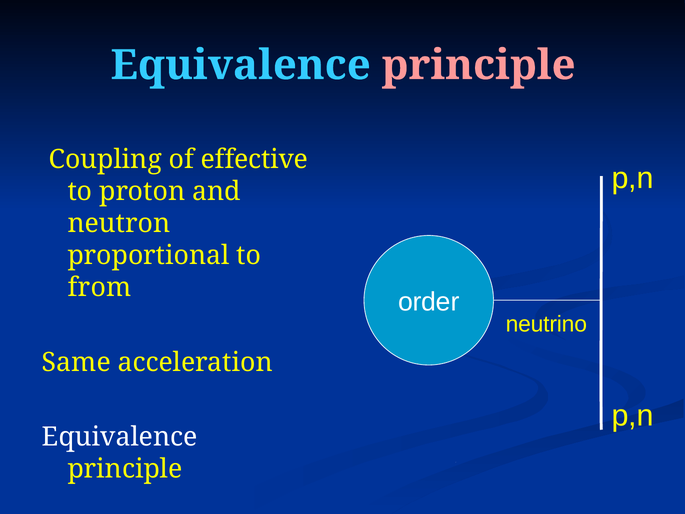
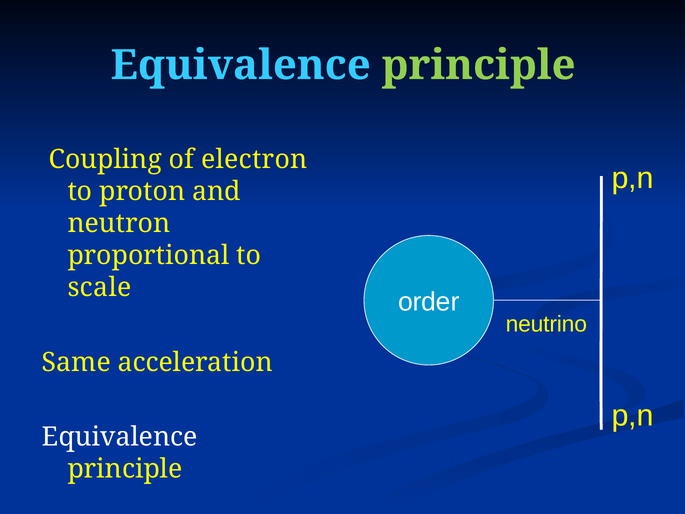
principle colour: pink -> light green (479, 65)
effective: effective -> electron (254, 159)
from: from -> scale (100, 287)
